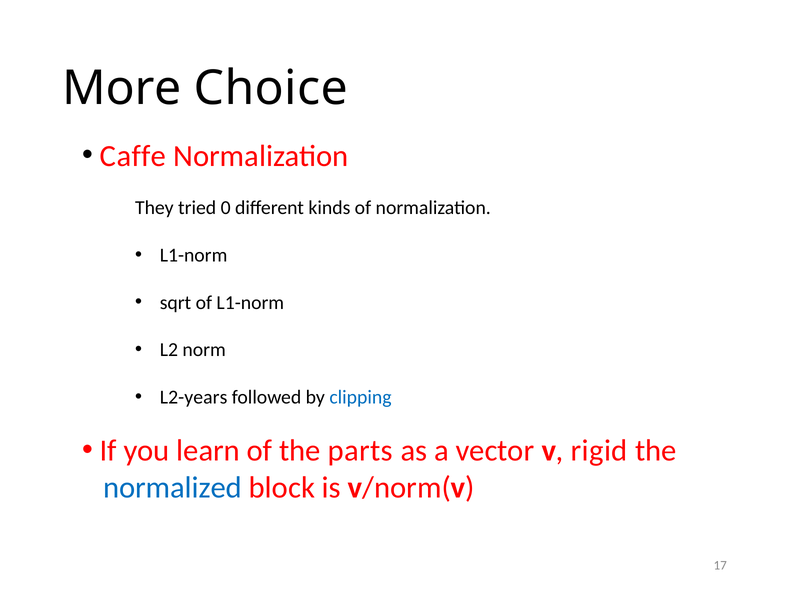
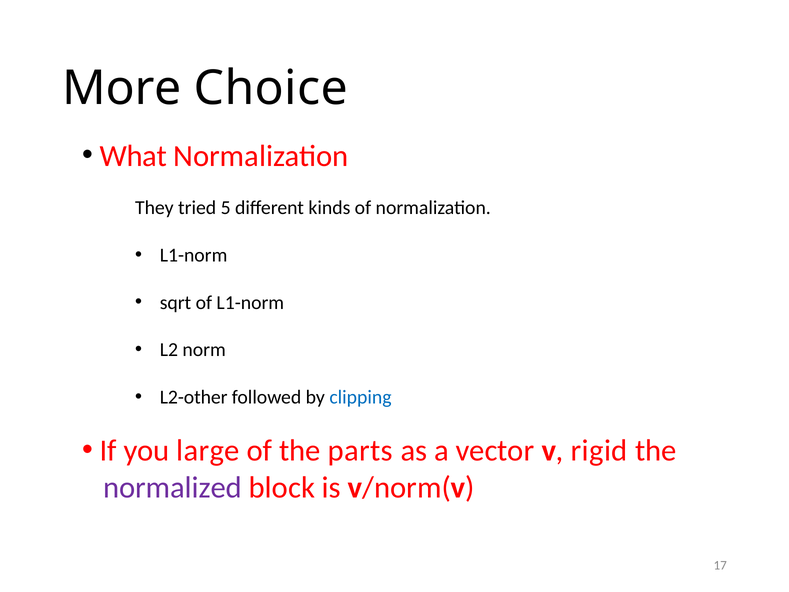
Caffe: Caffe -> What (133, 156)
0: 0 -> 5 (226, 208)
L2-years: L2-years -> L2-other (194, 397)
learn: learn -> large (208, 451)
normalized colour: blue -> purple (173, 487)
